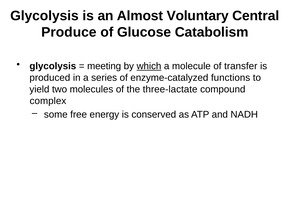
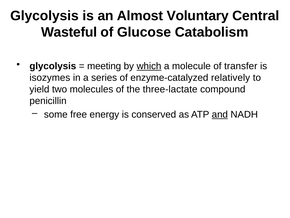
Produce: Produce -> Wasteful (69, 32)
produced: produced -> isozymes (50, 78)
functions: functions -> relatively (231, 78)
complex: complex -> penicillin (48, 101)
and underline: none -> present (220, 114)
